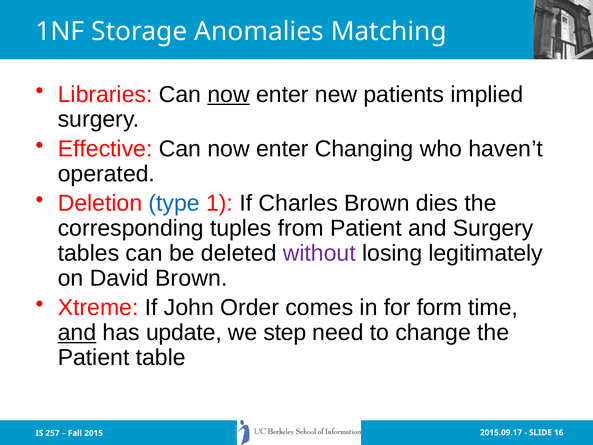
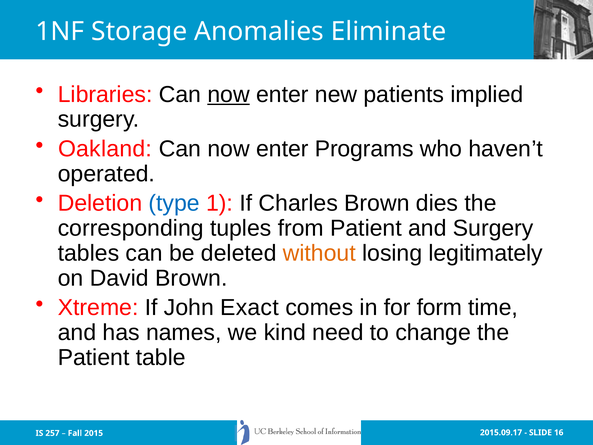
Matching: Matching -> Eliminate (389, 31)
Effective: Effective -> Oakland (105, 149)
Changing: Changing -> Programs (364, 149)
without colour: purple -> orange (319, 253)
Order: Order -> Exact (249, 308)
and underline: present -> none (77, 332)
update: update -> names (184, 332)
step: step -> kind (285, 332)
